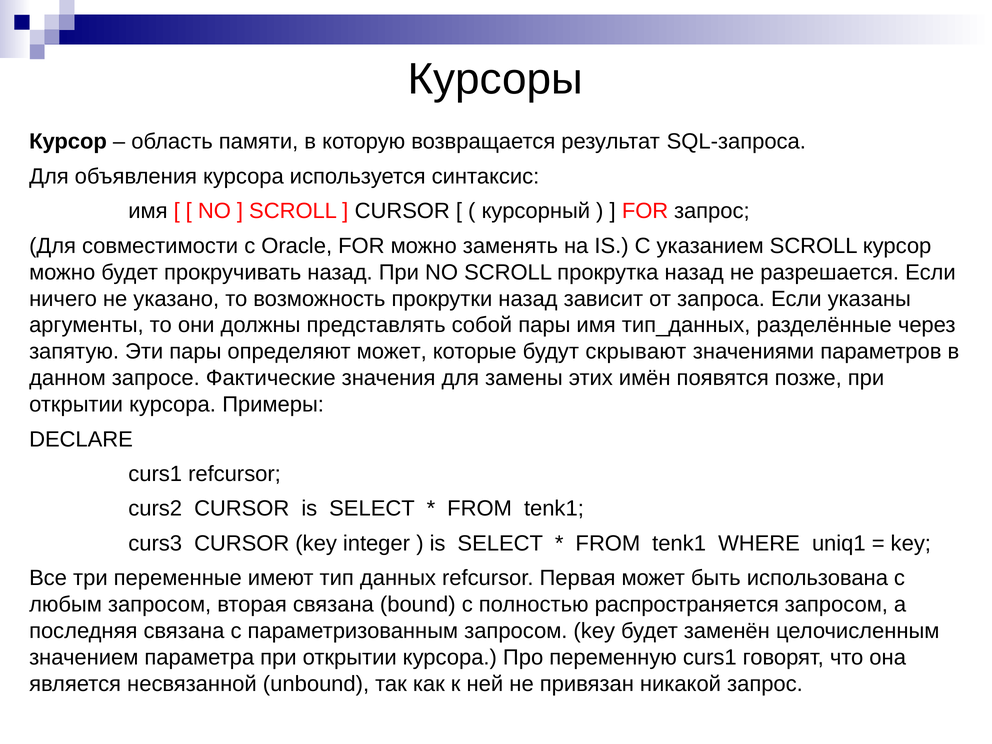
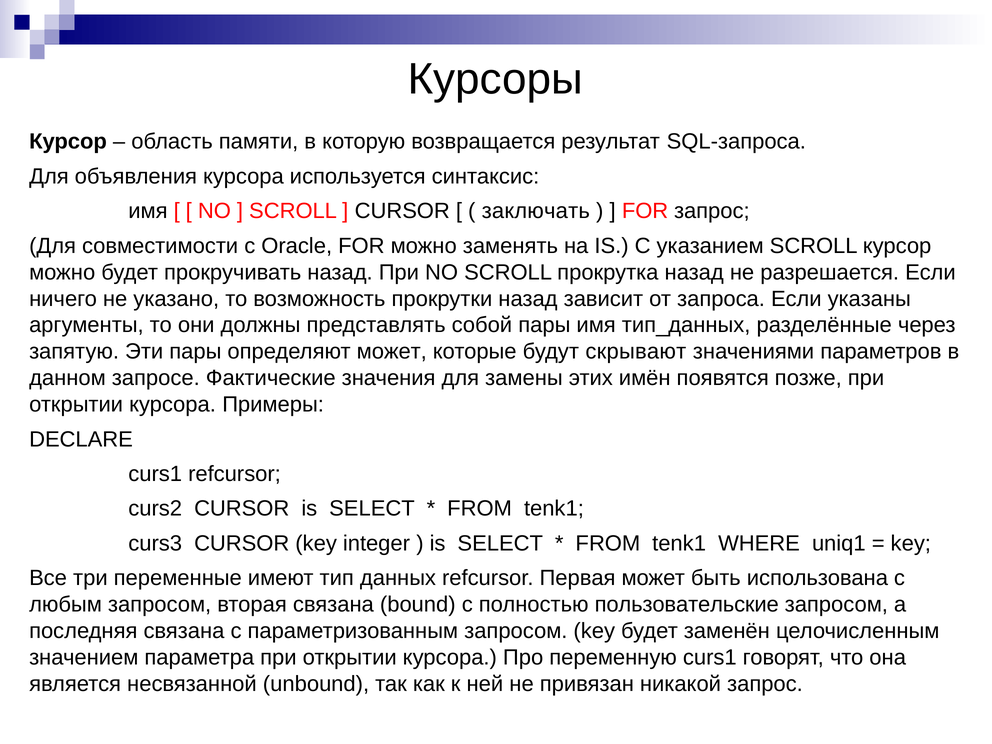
курсорный: курсорный -> заключать (536, 211)
распространяется: распространяется -> пользовательские (687, 605)
